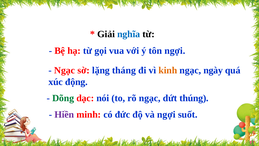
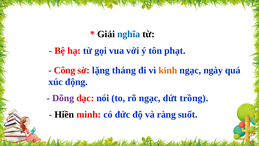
tôn ngợi: ngợi -> phạt (175, 51)
Ngạc: Ngạc -> Công (65, 70)
Dõng colour: green -> purple (63, 98)
thúng: thúng -> trồng (194, 98)
Hiền colour: purple -> black (64, 114)
và ngợi: ngợi -> ràng (166, 114)
